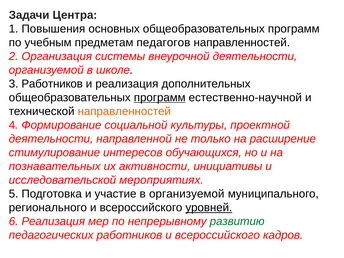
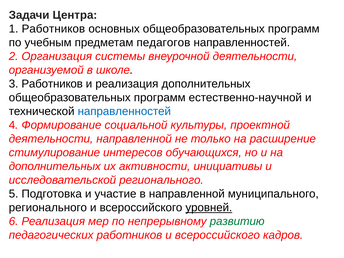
1 Повышения: Повышения -> Работников (53, 29)
программ underline: present -> none (160, 98)
направленностей colour: orange -> blue (124, 111)
познавательных: познавательных -> дополнительных (55, 166)
исследовательской мероприятиях: мероприятиях -> регионального (161, 180)
в организуемой: организуемой -> направленной (187, 194)
